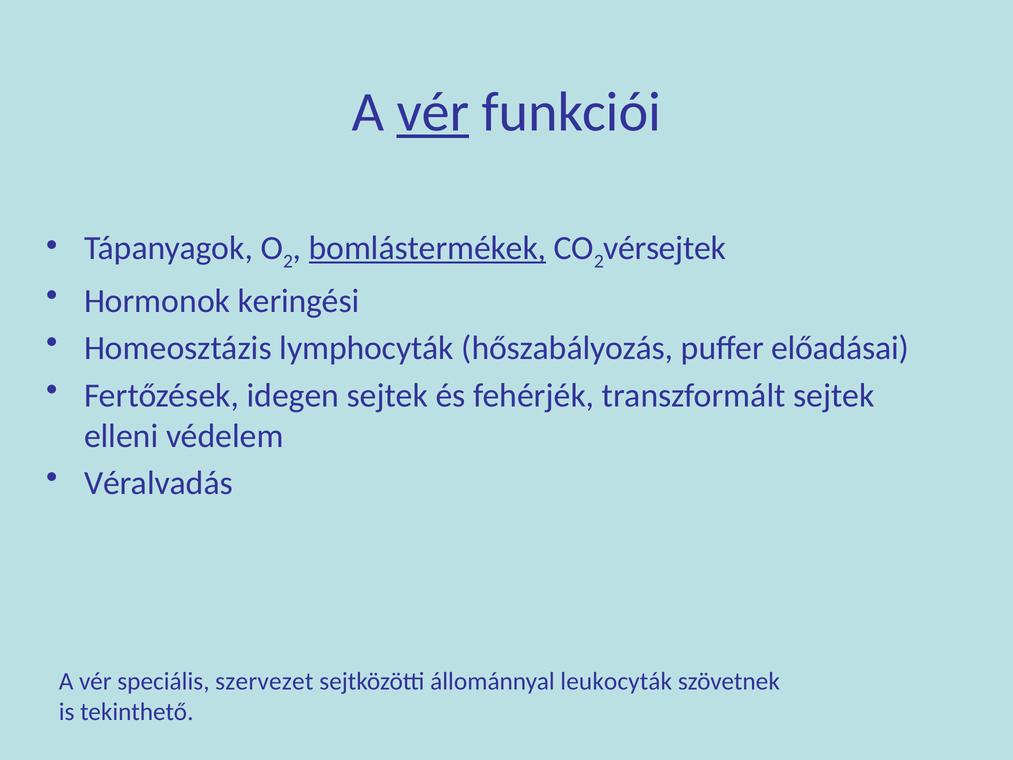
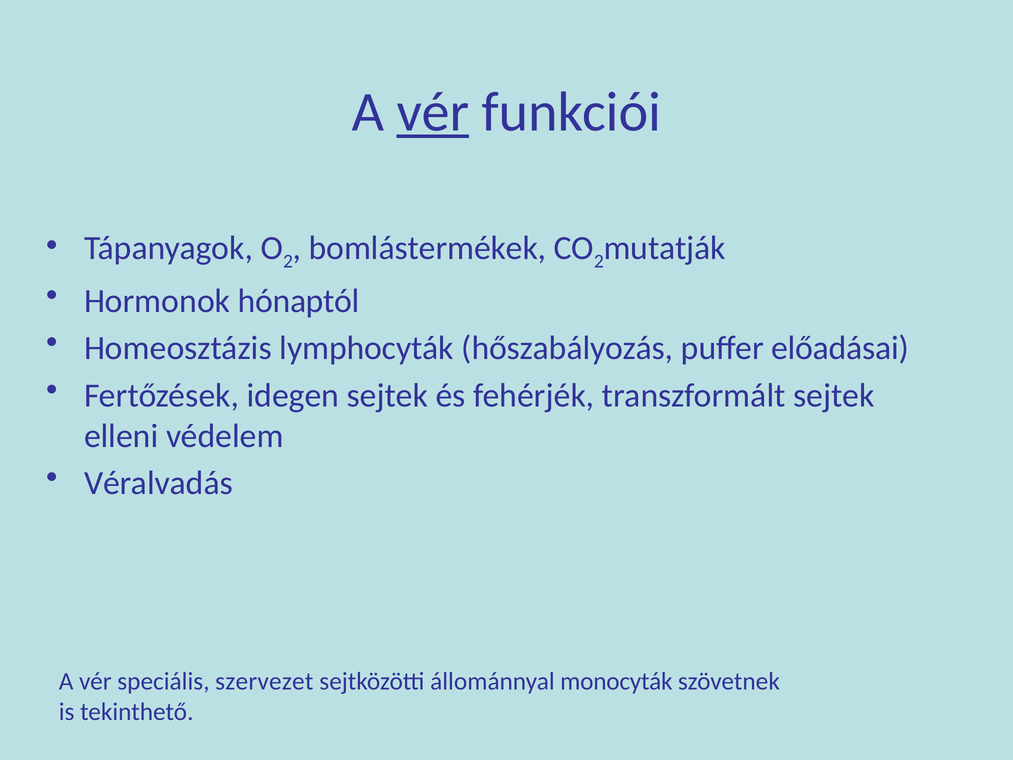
bomlástermékek underline: present -> none (428, 248)
vérsejtek: vérsejtek -> mutatják (665, 248)
keringési: keringési -> hónaptól (299, 301)
leukocyták: leukocyták -> monocyták (616, 681)
